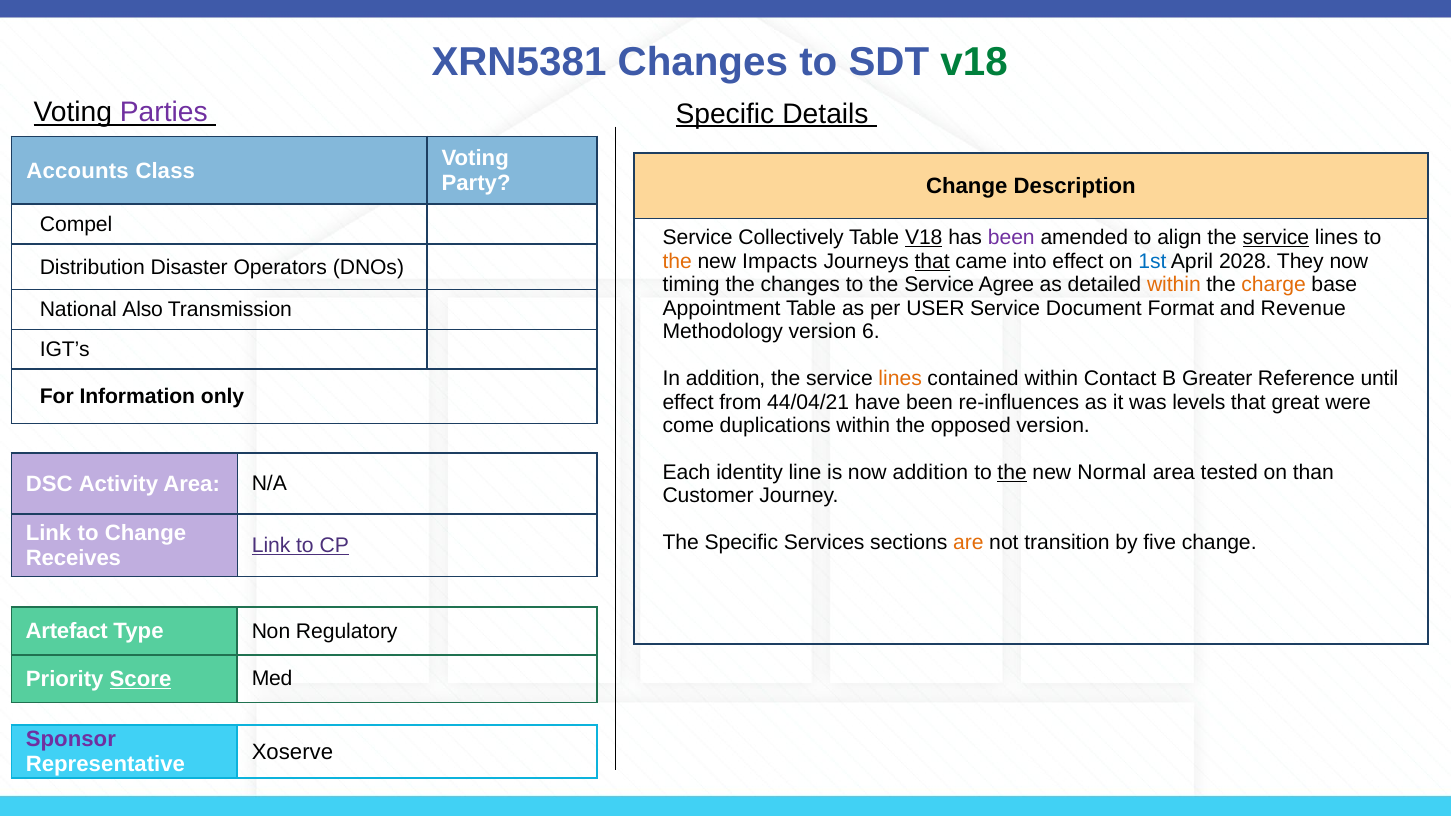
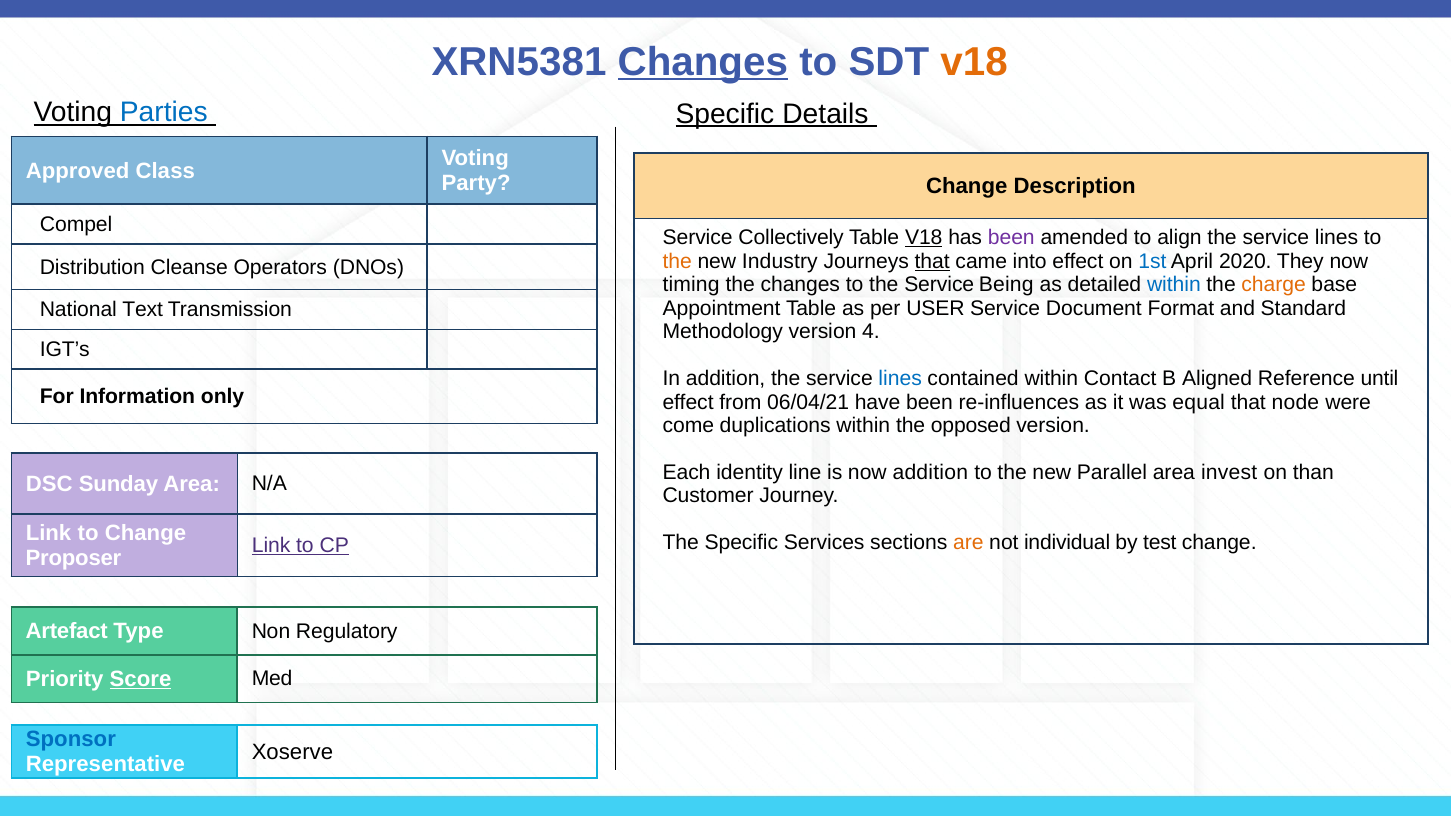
Changes underline: none -> present (703, 62)
v18 colour: green -> orange (974, 62)
Parties colour: purple -> blue (164, 112)
Accounts: Accounts -> Approved (78, 171)
service underline: present -> none (1276, 238)
Impacts: Impacts -> Industry (780, 261)
2028: 2028 -> 2020 (1245, 261)
Disaster: Disaster -> Cleanse (189, 267)
Agree: Agree -> Being (1006, 285)
within colour: orange -> blue (1174, 285)
Revenue: Revenue -> Standard (1303, 308)
Also: Also -> Text (143, 310)
6: 6 -> 4 (871, 332)
lines colour: orange -> blue (900, 379)
Greater: Greater -> Aligned (1217, 379)
44/04/21: 44/04/21 -> 06/04/21 (808, 402)
levels: levels -> equal (1199, 402)
great: great -> node (1295, 402)
the underline: present -> none (1012, 473)
Normal: Normal -> Parallel (1112, 473)
tested: tested -> invest (1229, 473)
Activity: Activity -> Sunday (118, 484)
transition: transition -> individual (1067, 543)
five: five -> test (1160, 543)
Receives: Receives -> Proposer (73, 558)
Sponsor colour: purple -> blue (71, 740)
